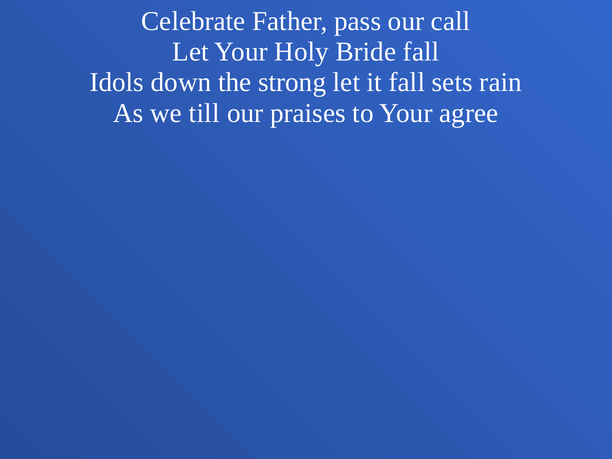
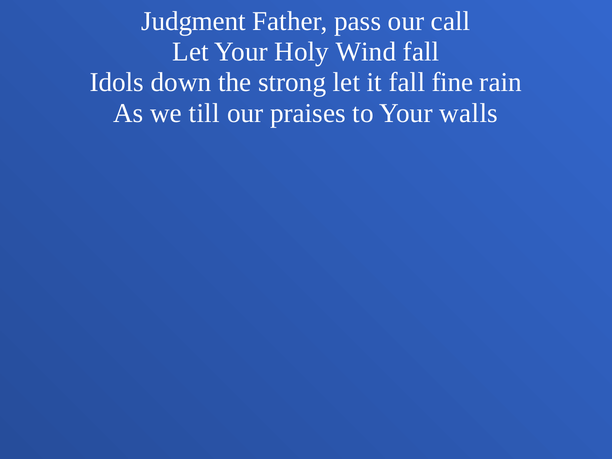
Celebrate: Celebrate -> Judgment (194, 21)
Bride: Bride -> Wind (366, 52)
sets: sets -> fine (452, 82)
agree: agree -> walls (469, 113)
